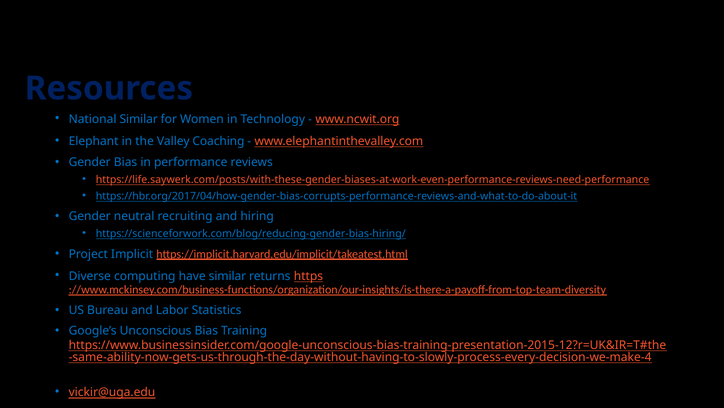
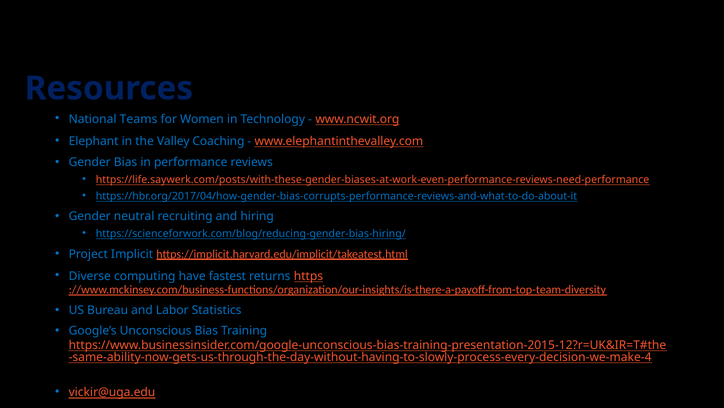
National Similar: Similar -> Teams (139, 119)
have similar: similar -> fastest (227, 276)
